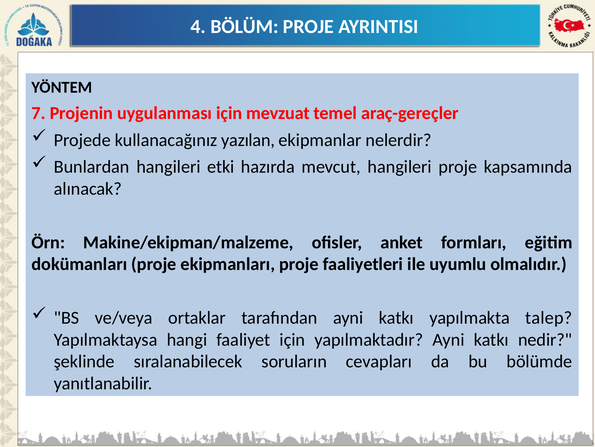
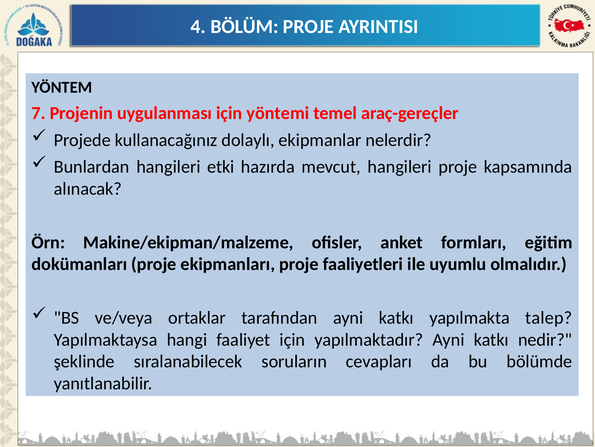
mevzuat: mevzuat -> yöntemi (278, 113)
yazılan: yazılan -> dolaylı (248, 140)
